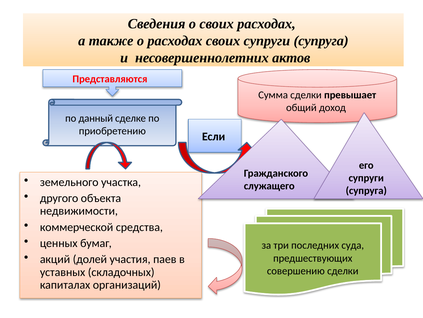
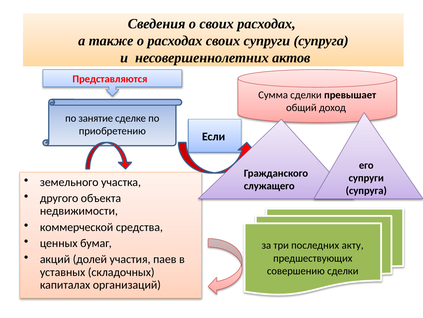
данный: данный -> занятие (96, 118)
суда: суда -> акту (353, 245)
